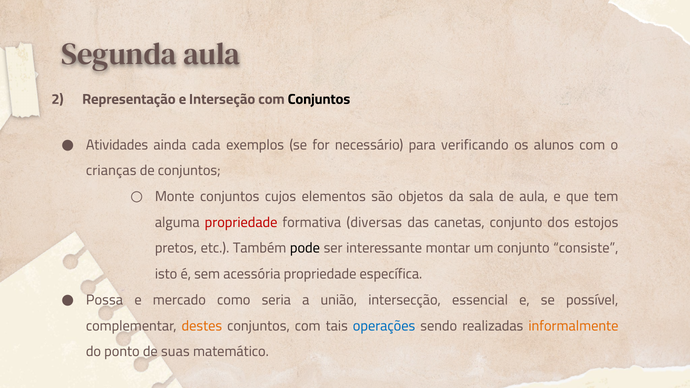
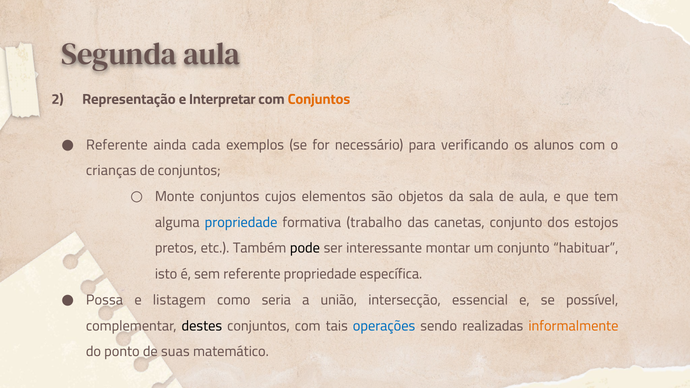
Interseção: Interseção -> Interpretar (222, 99)
Conjuntos colour: black -> orange (319, 99)
Atividades: Atividades -> Referente (117, 145)
propriedade colour: red -> blue (241, 222)
diversas: diversas -> trabalho (374, 222)
consiste: consiste -> habituar (586, 248)
sem acessória: acessória -> referente (252, 274)
mercado: mercado -> listagem (179, 300)
destes colour: orange -> black (202, 326)
